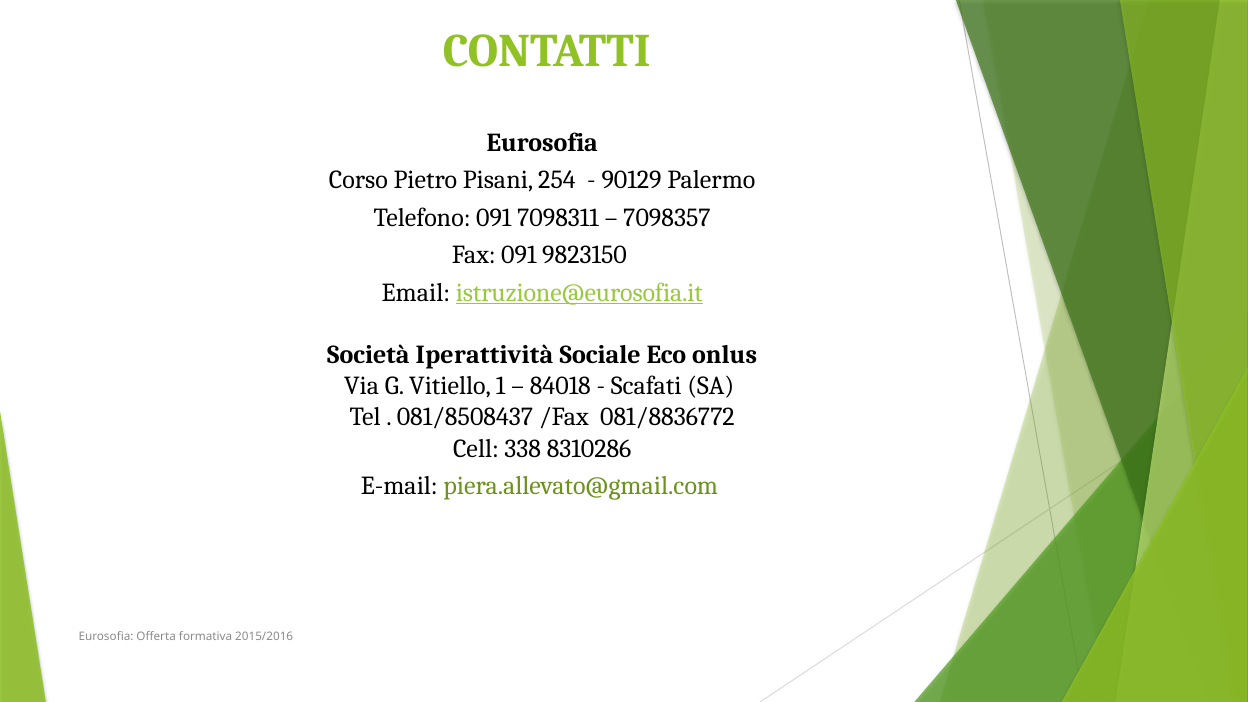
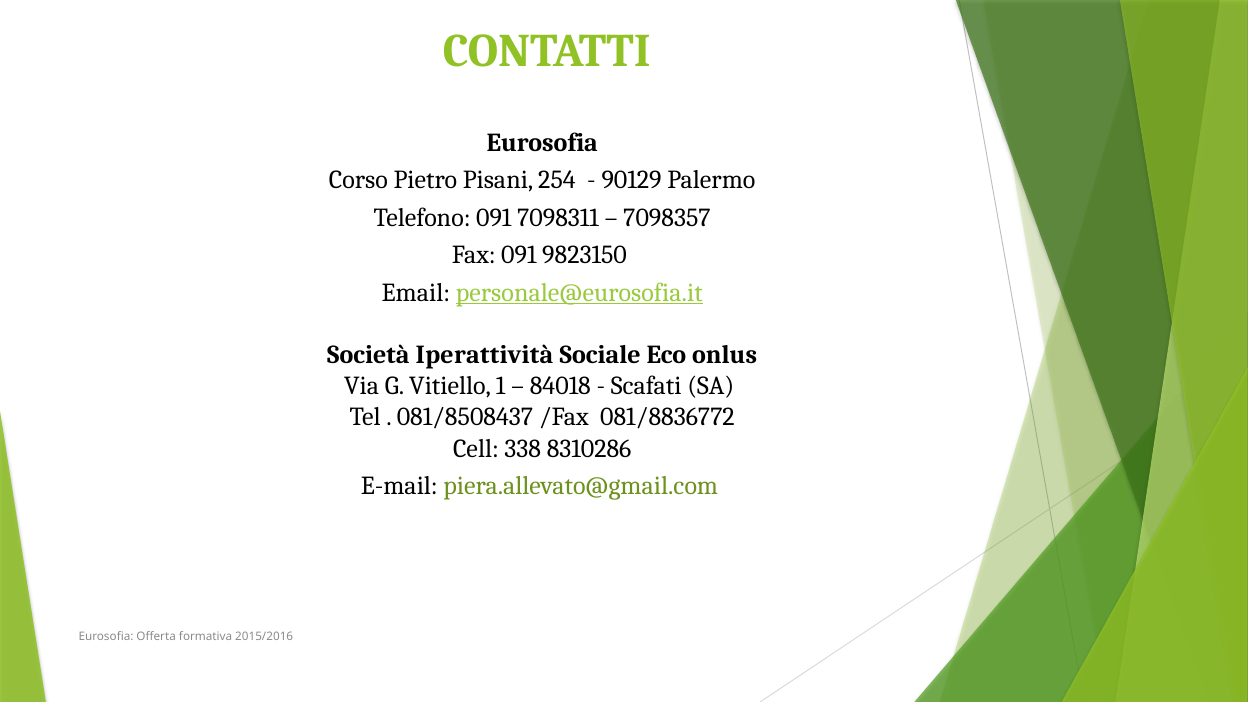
istruzione@eurosofia.it: istruzione@eurosofia.it -> personale@eurosofia.it (579, 293)
